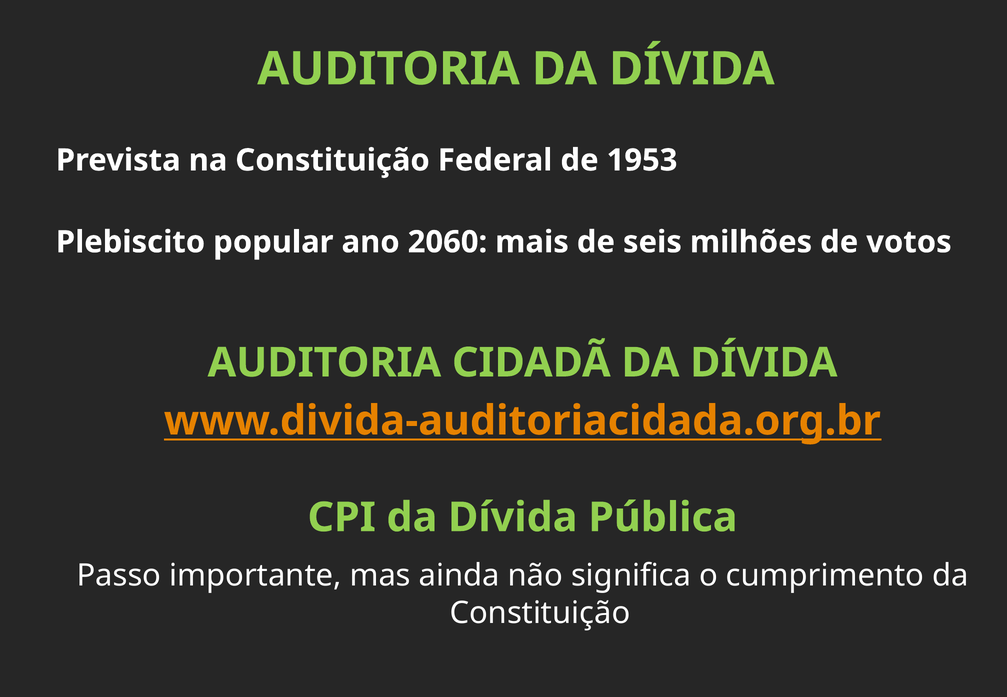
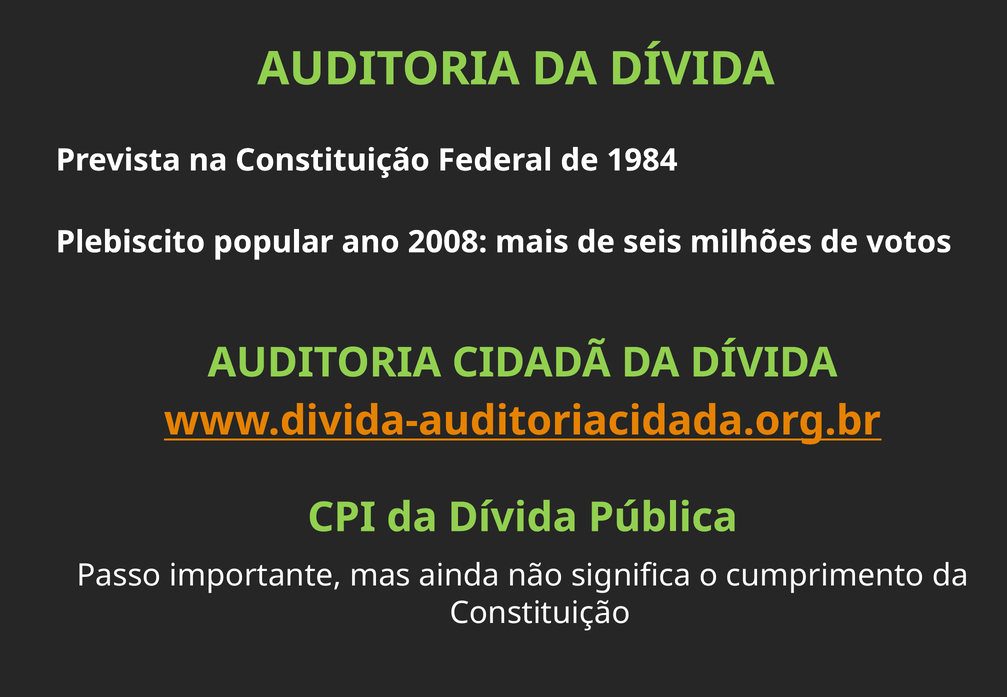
1953: 1953 -> 1984 (642, 160)
2060: 2060 -> 2008 (447, 242)
